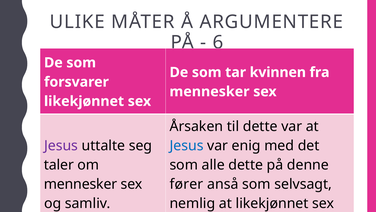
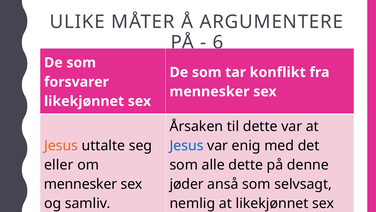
kvinnen: kvinnen -> konflikt (278, 72)
Jesus colour: purple -> orange (61, 145)
taler: taler -> eller (59, 165)
fører: fører -> jøder (187, 184)
